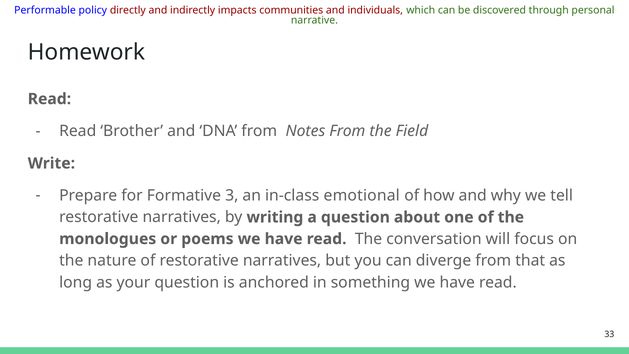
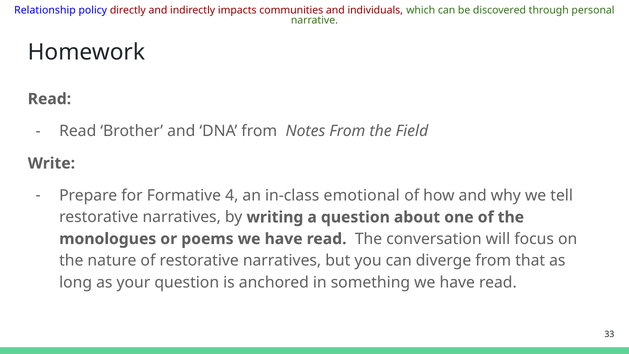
Performable: Performable -> Relationship (45, 10)
3: 3 -> 4 (232, 195)
